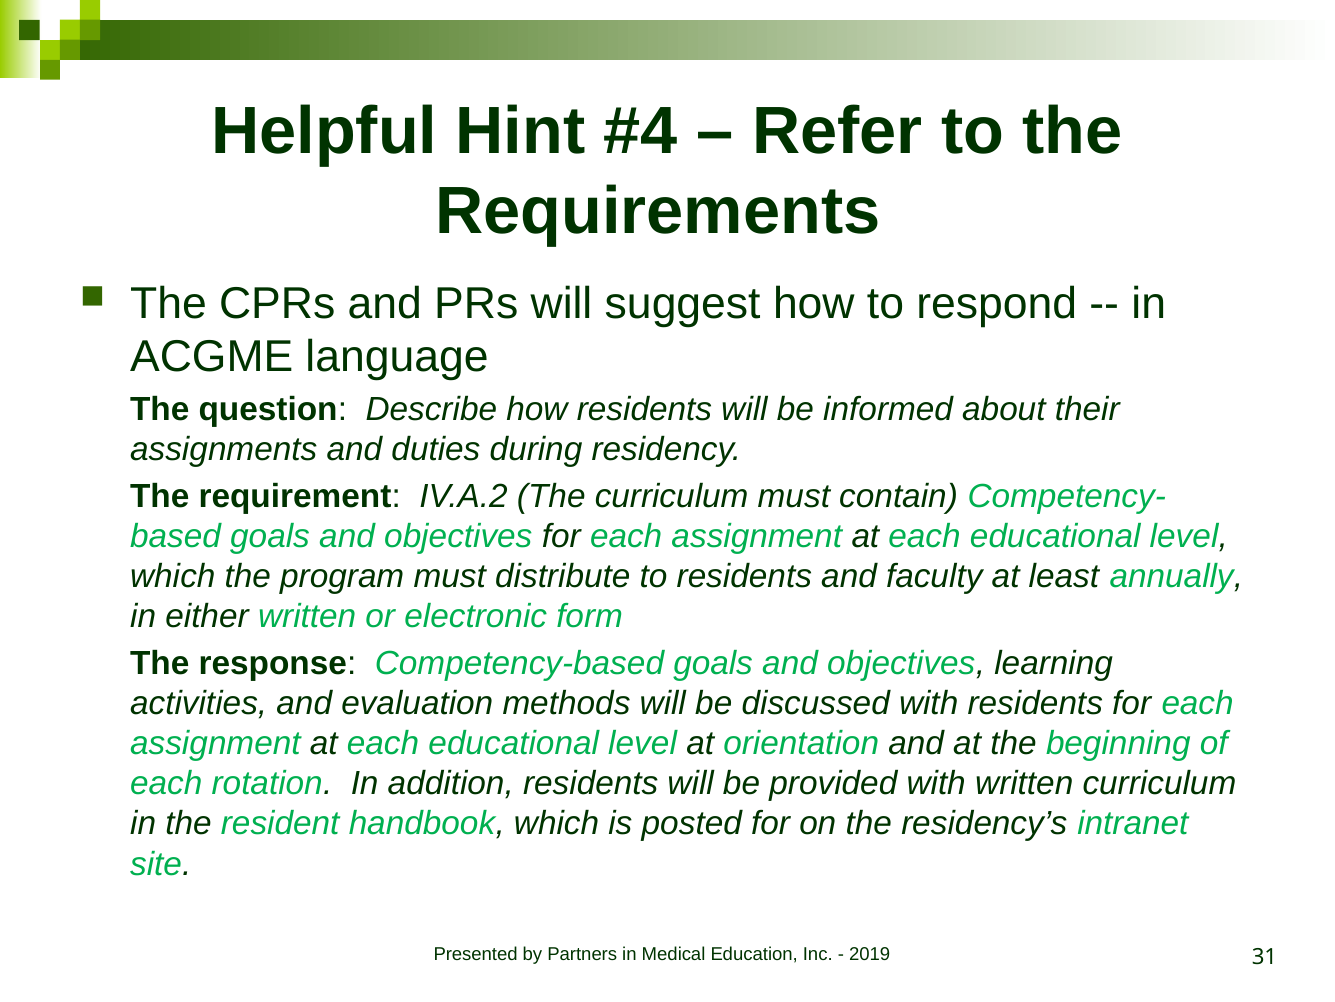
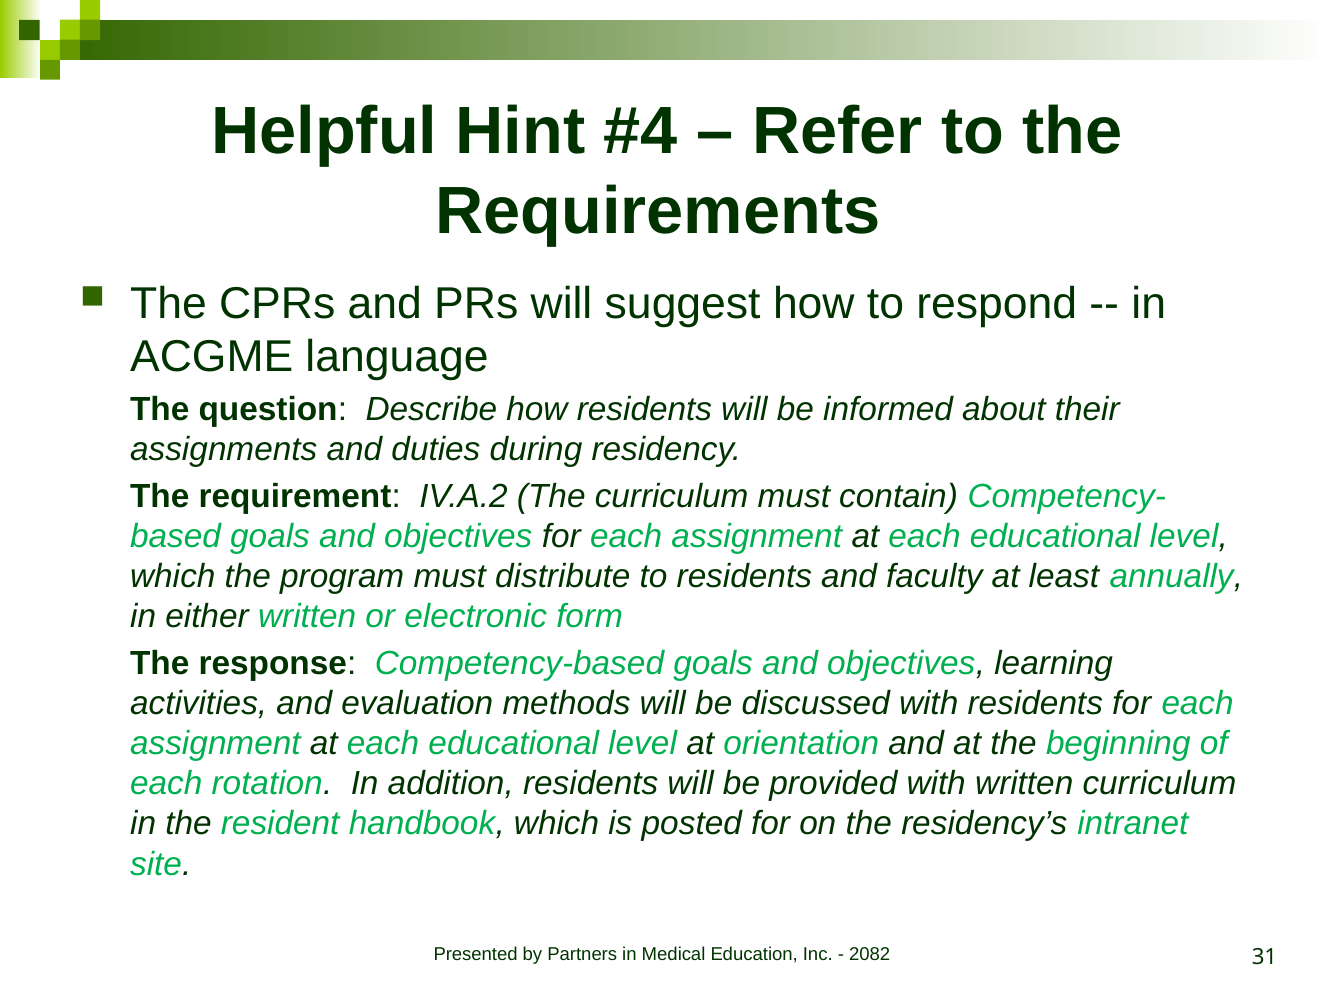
2019: 2019 -> 2082 (870, 954)
